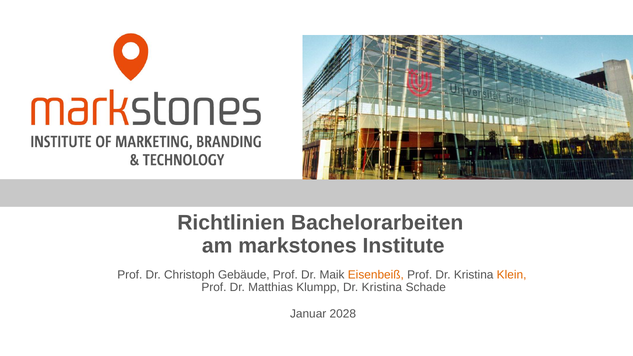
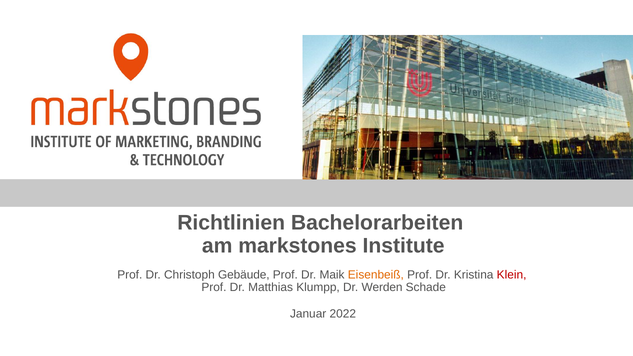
Klein colour: orange -> red (512, 275)
Klumpp Dr Kristina: Kristina -> Werden (382, 288)
2028: 2028 -> 2022 (343, 314)
